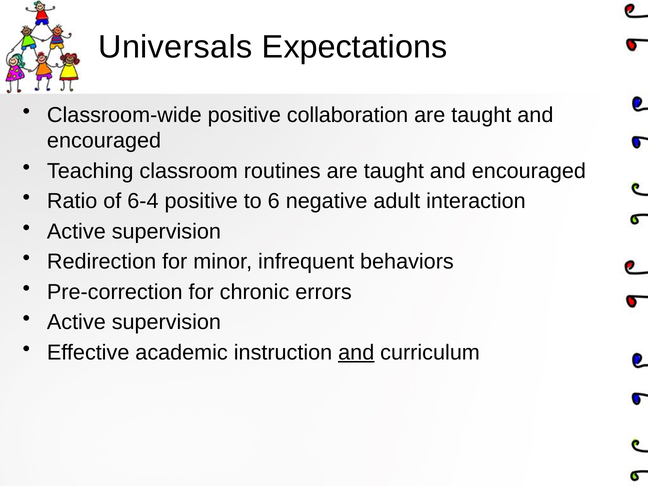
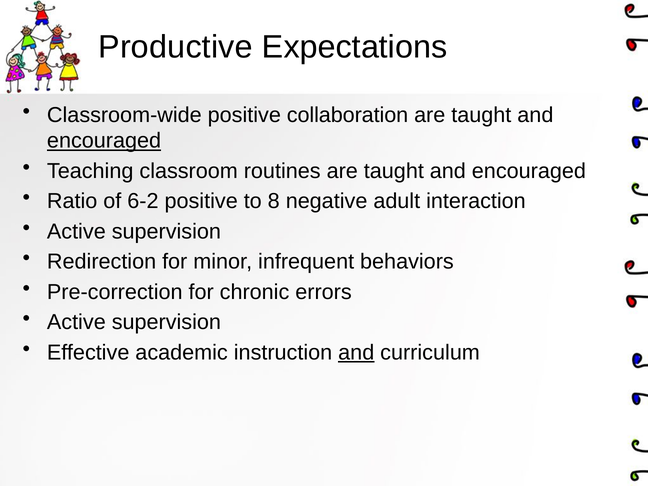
Universals: Universals -> Productive (176, 47)
encouraged underline: none -> present (104, 141)
6-4: 6-4 -> 6-2 (143, 201)
6: 6 -> 8 (274, 201)
